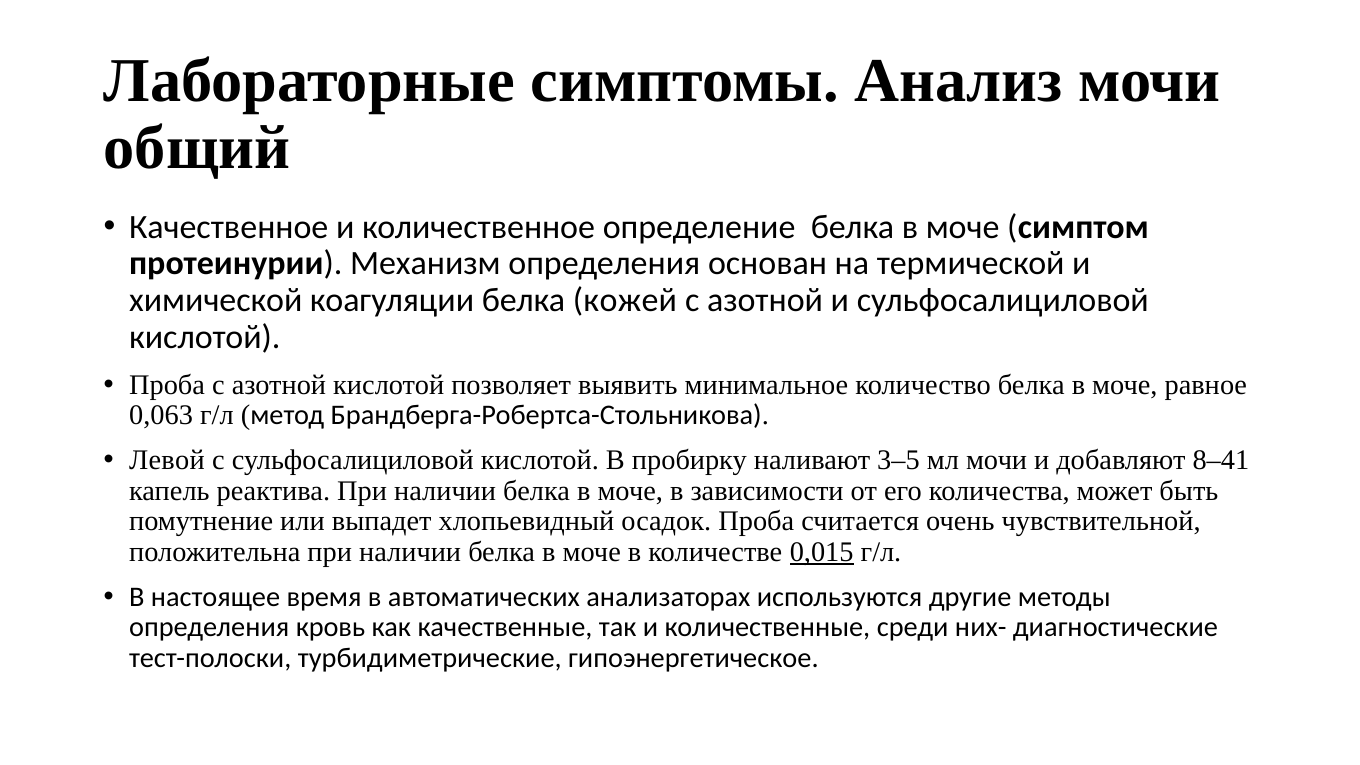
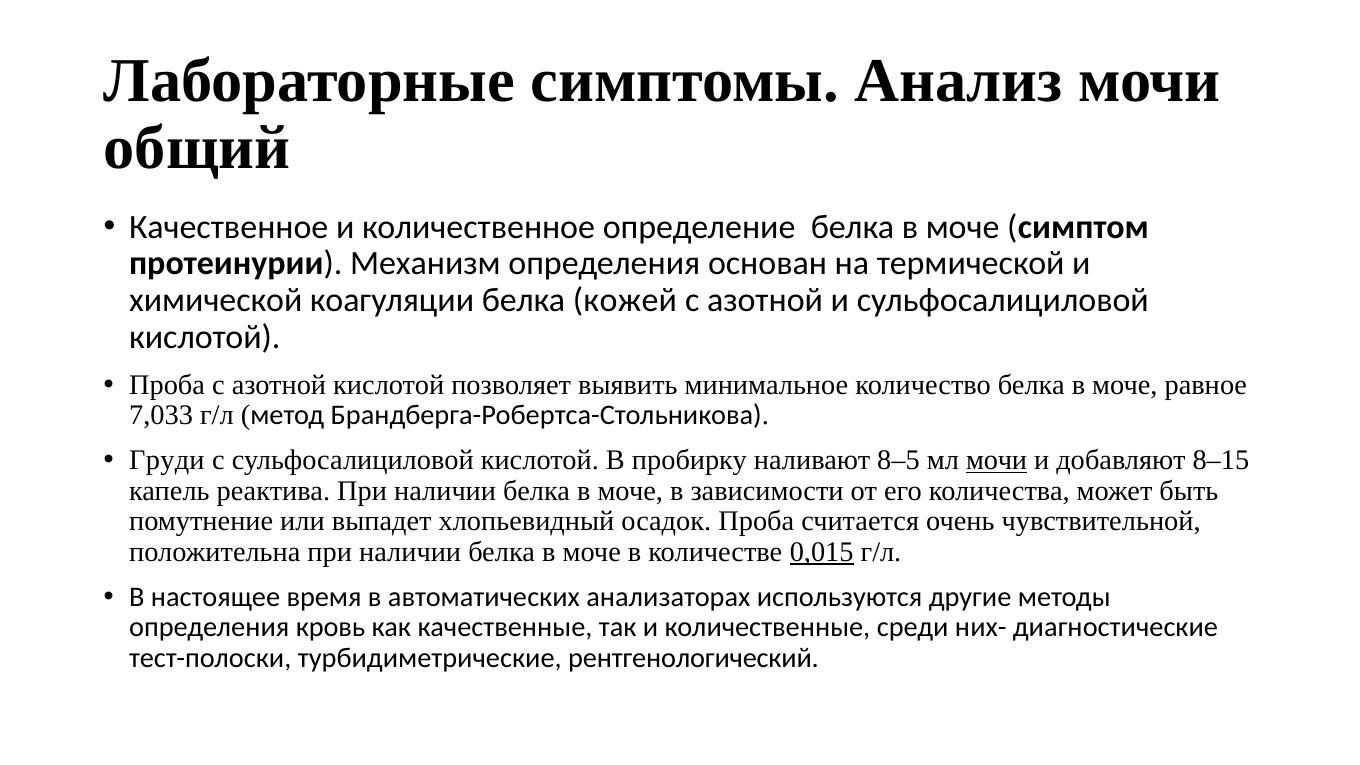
0,063: 0,063 -> 7,033 (161, 415)
Левой: Левой -> Груди (167, 460)
3–5: 3–5 -> 8–5 (899, 460)
мочи underline: none -> present (997, 460)
8–41: 8–41 -> 8–15 (1221, 460)
гипоэнергетическое: гипоэнергетическое -> рентгенологический (694, 658)
